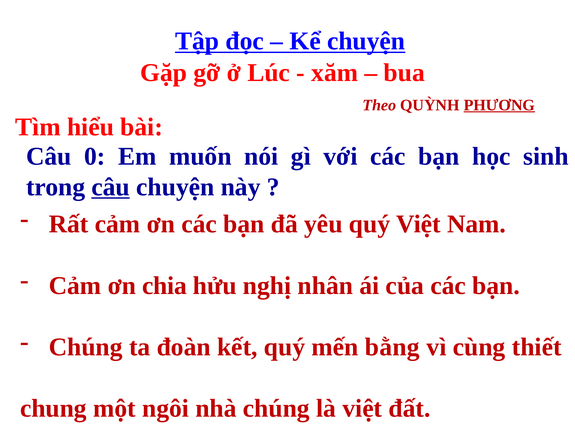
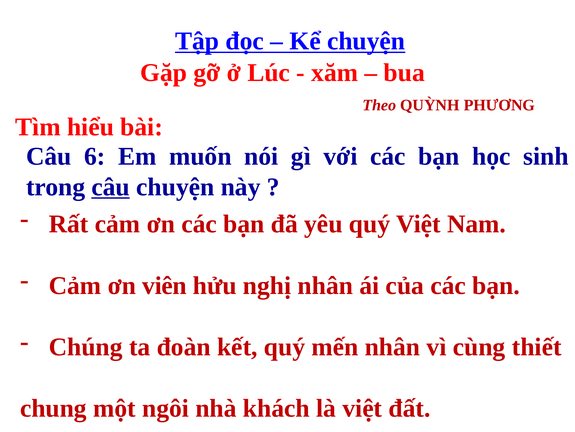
PHƯƠNG underline: present -> none (499, 105)
0: 0 -> 6 (95, 156)
chia: chia -> viên (165, 285)
mến bằng: bằng -> nhân (392, 346)
nhà chúng: chúng -> khách (276, 408)
